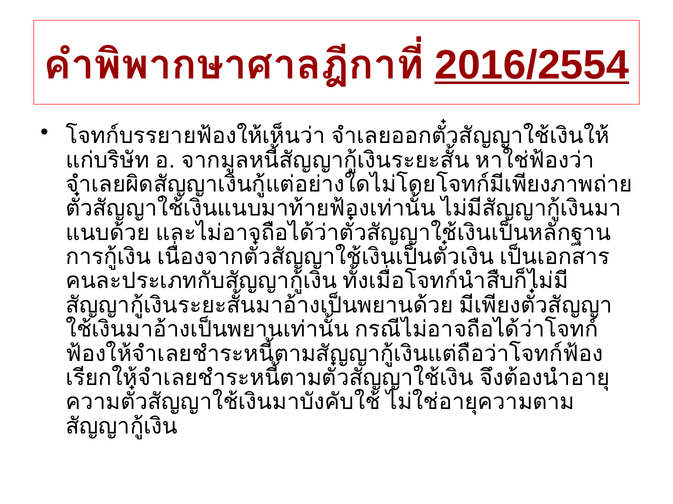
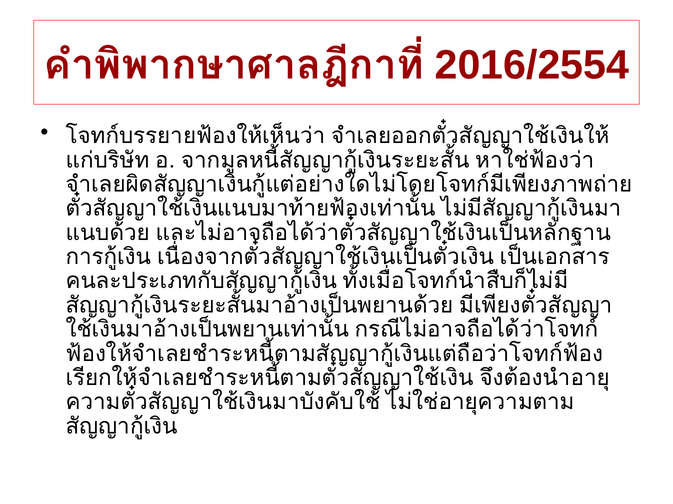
2016/2554 underline: present -> none (532, 65)
